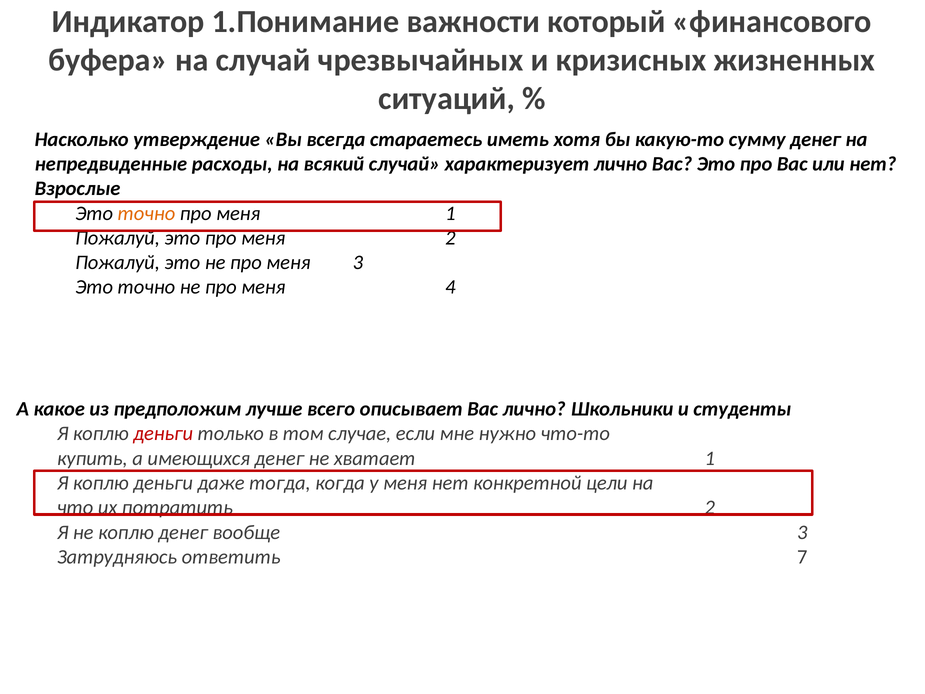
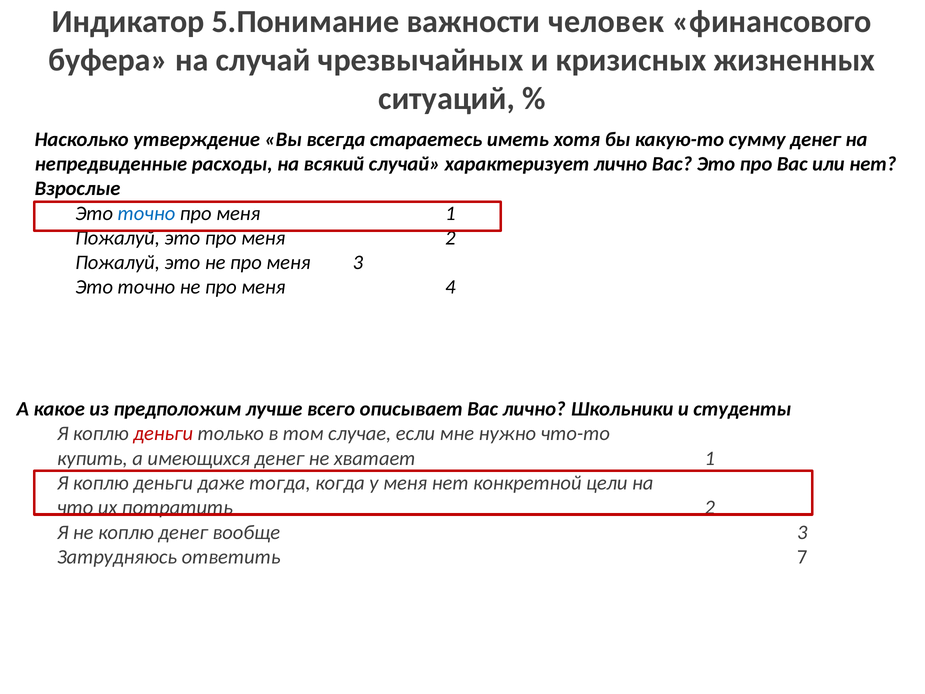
1.Понимание: 1.Понимание -> 5.Понимание (306, 22)
который: который -> человек (606, 22)
точно colour: orange -> blue (146, 213)
